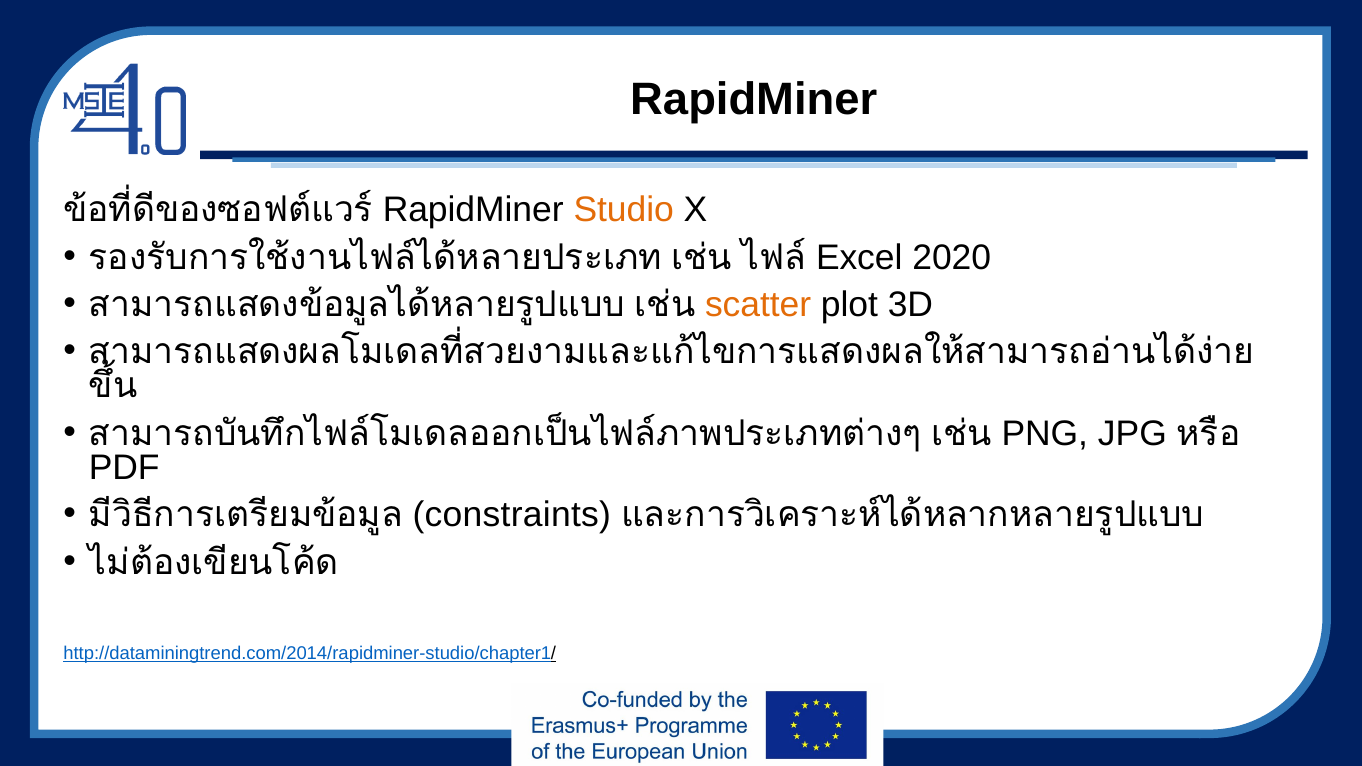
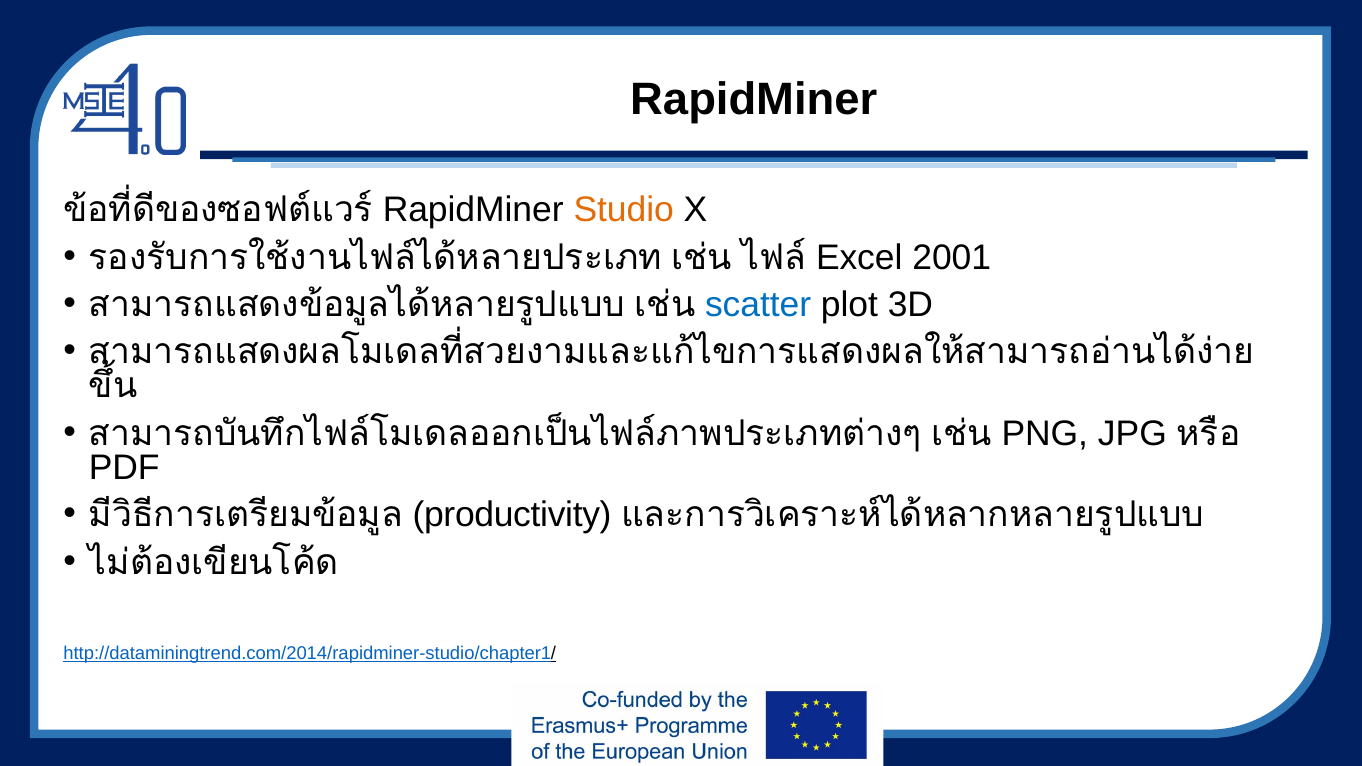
2020: 2020 -> 2001 (952, 257)
scatter colour: orange -> blue (758, 305)
constraints: constraints -> productivity (512, 515)
